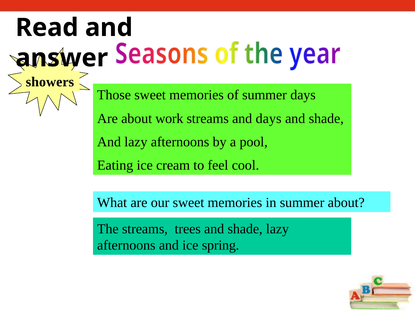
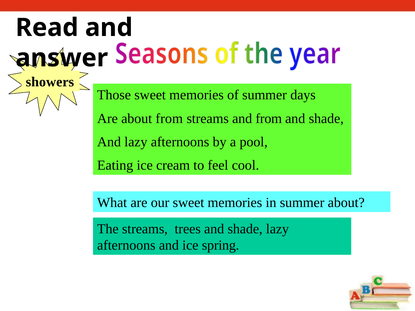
about work: work -> from (169, 119)
and days: days -> from (269, 119)
